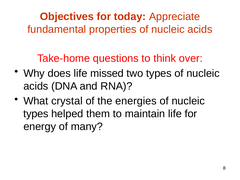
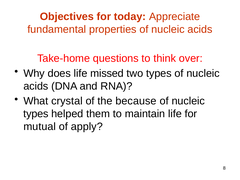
energies: energies -> because (136, 101)
energy: energy -> mutual (40, 127)
many: many -> apply (87, 127)
